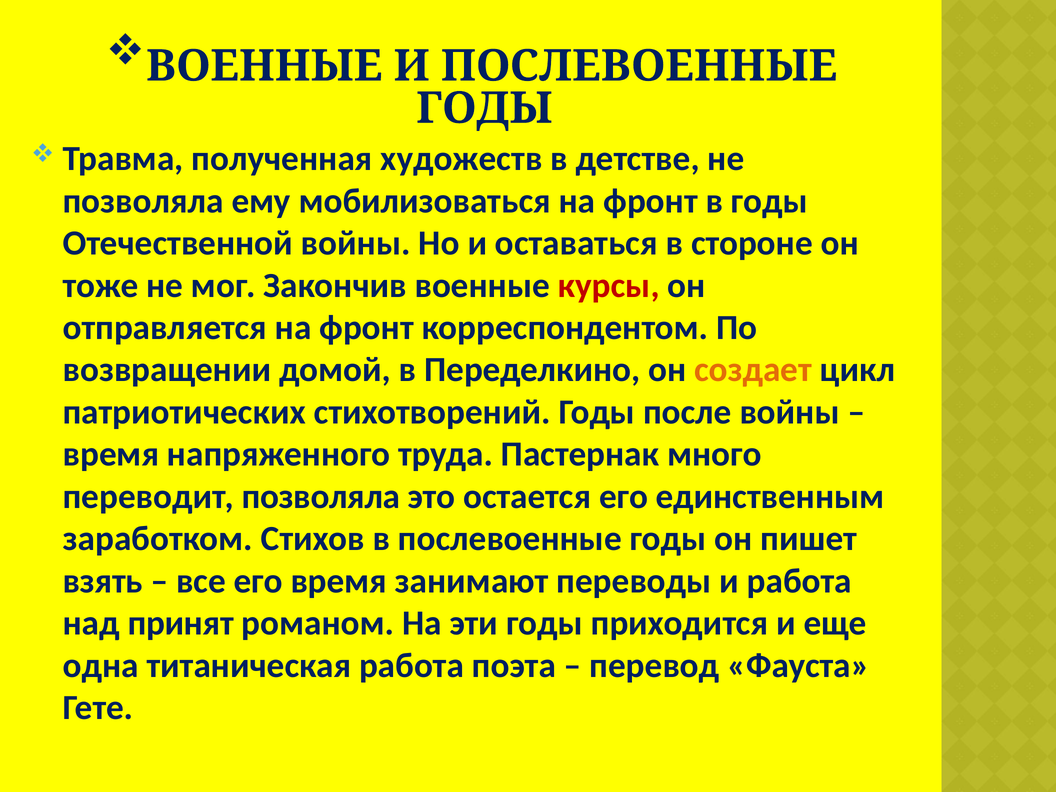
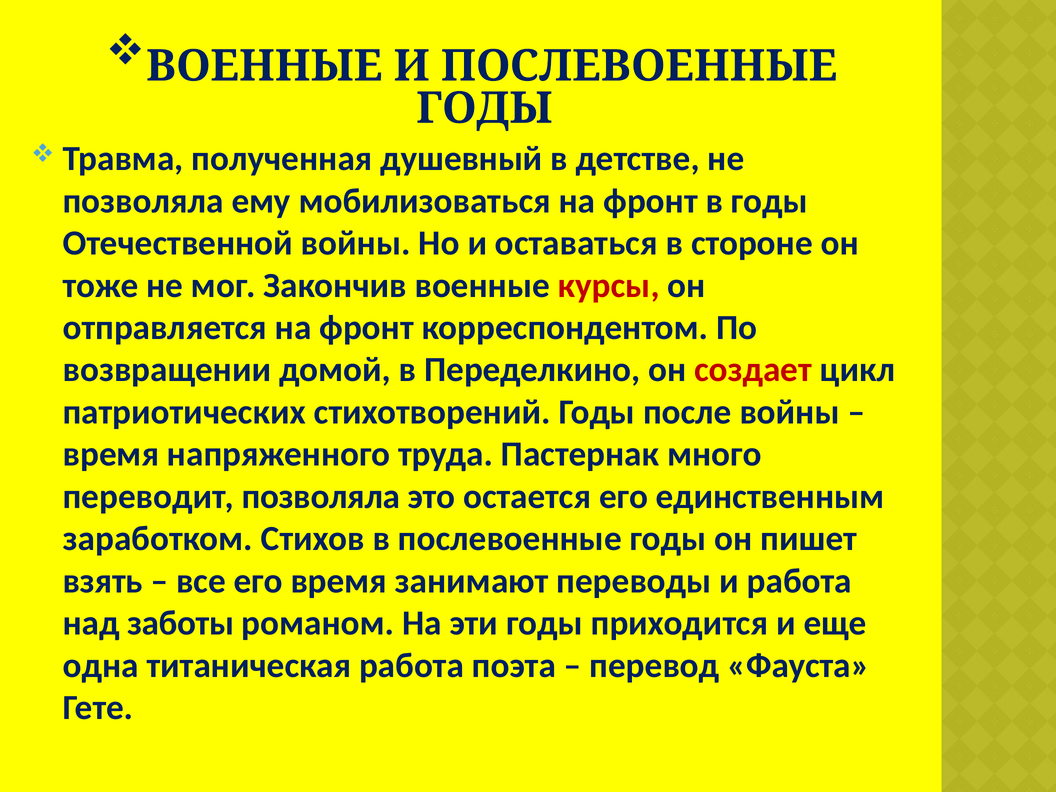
художеств: художеств -> душевный (461, 159)
создает colour: orange -> red (753, 370)
принят: принят -> заботы (181, 623)
